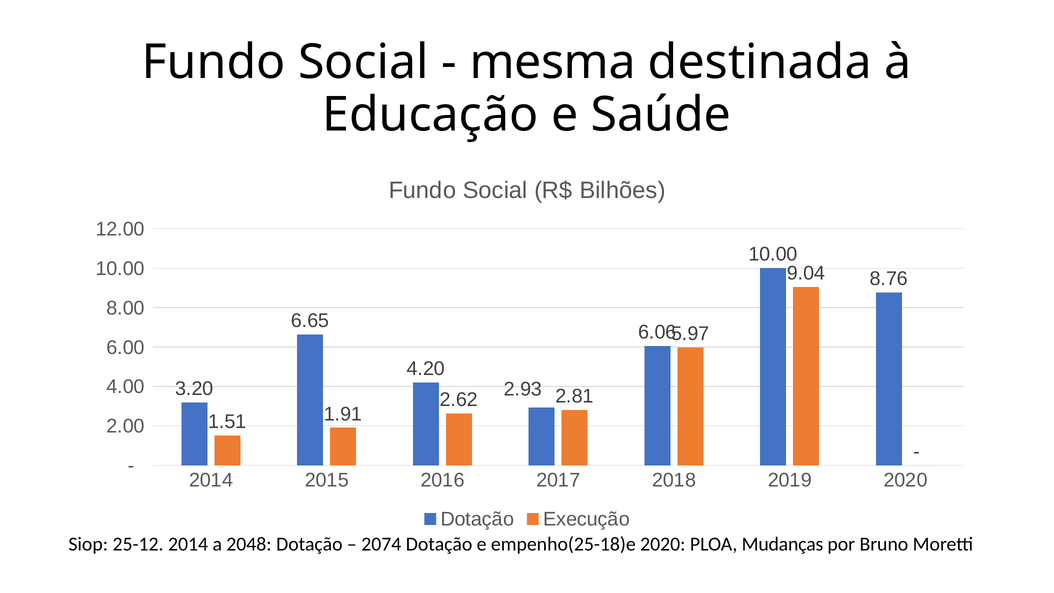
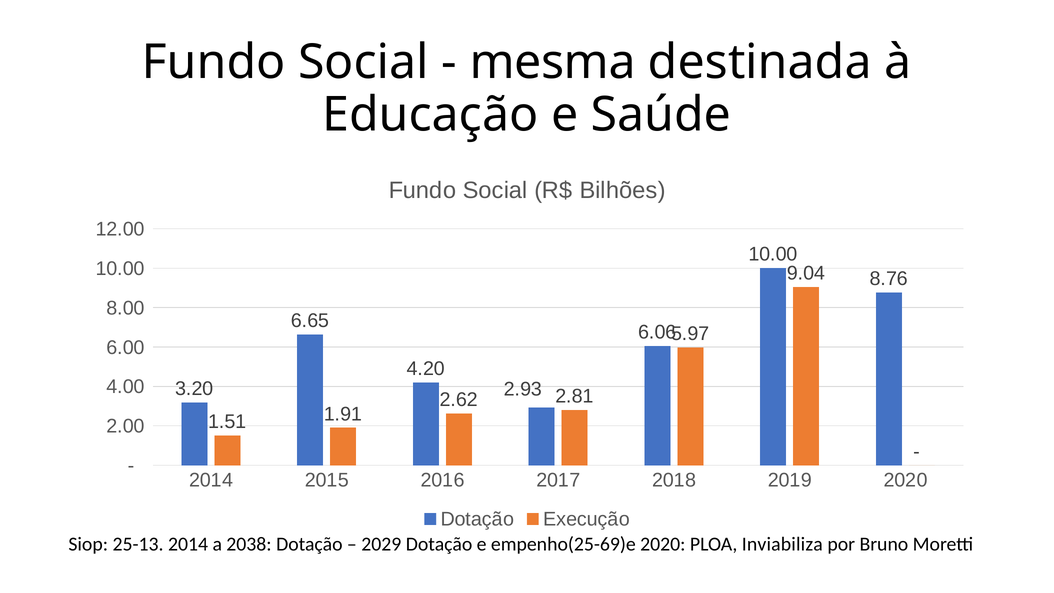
25-12: 25-12 -> 25-13 (138, 544)
2048: 2048 -> 2038 (249, 544)
2074: 2074 -> 2029 (381, 544)
empenho(25-18)e: empenho(25-18)e -> empenho(25-69)e (563, 544)
Mudanças: Mudanças -> Inviabiliza (782, 544)
